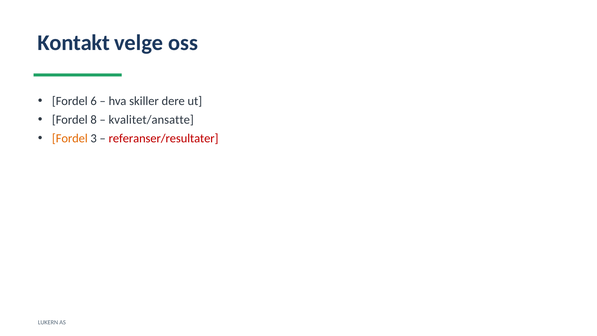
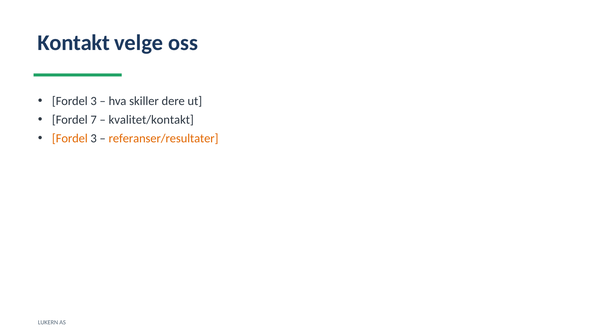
6: 6 -> 3 (94, 101)
8: 8 -> 7 (94, 120)
kvalitet/ansatte: kvalitet/ansatte -> kvalitet/kontakt (151, 120)
referanser/resultater colour: red -> orange (164, 138)
